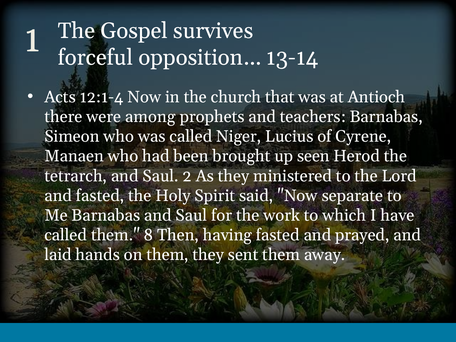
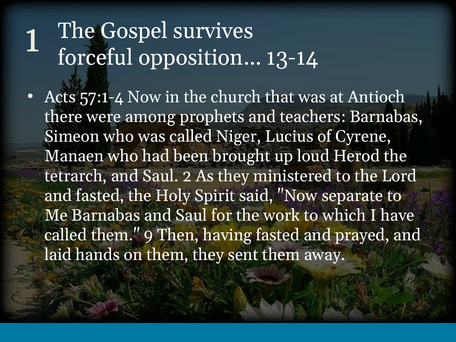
12:1-4: 12:1-4 -> 57:1-4 (102, 97)
seen: seen -> loud (313, 156)
8: 8 -> 9 (149, 235)
